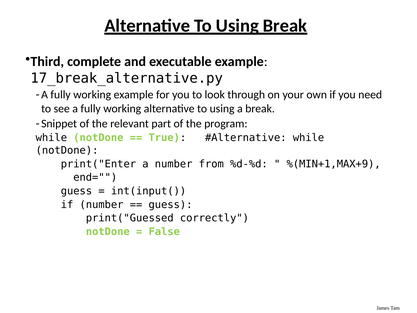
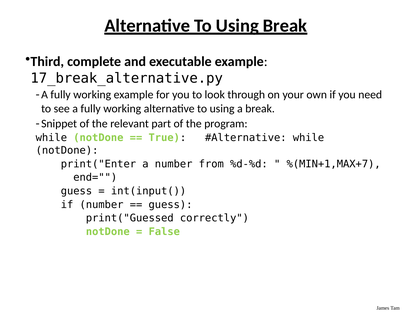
%(MIN+1,MAX+9: %(MIN+1,MAX+9 -> %(MIN+1,MAX+7 (334, 164)
